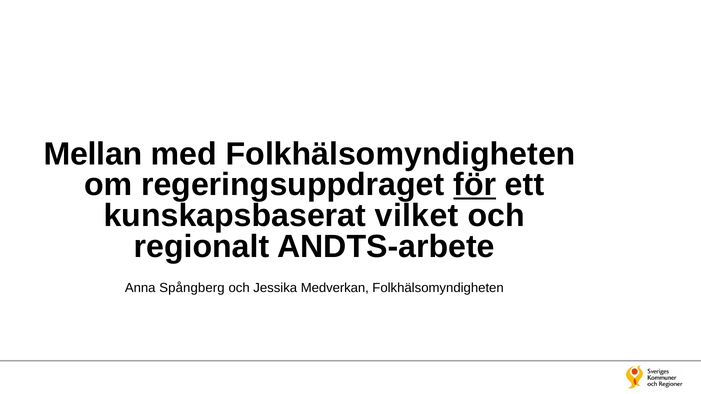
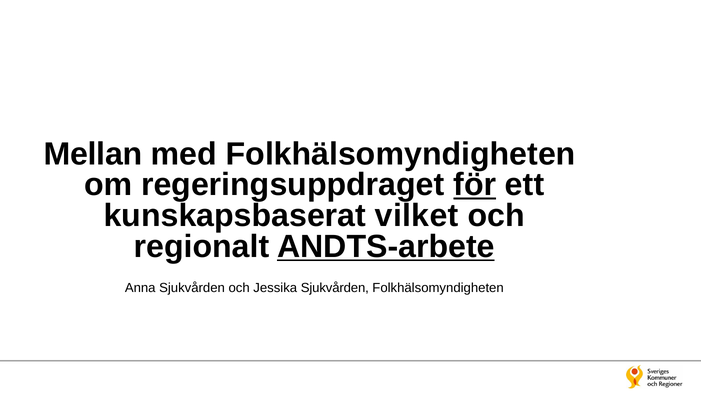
ANDTS-arbete underline: none -> present (386, 247)
Anna Spångberg: Spångberg -> Sjukvården (192, 288)
Jessika Medverkan: Medverkan -> Sjukvården (335, 288)
